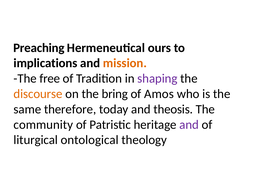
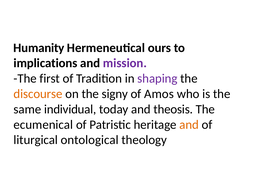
Preaching: Preaching -> Humanity (39, 48)
mission colour: orange -> purple (125, 63)
free: free -> first (50, 78)
bring: bring -> signy (115, 93)
therefore: therefore -> individual (70, 109)
community: community -> ecumenical (43, 124)
and colour: purple -> orange (189, 124)
